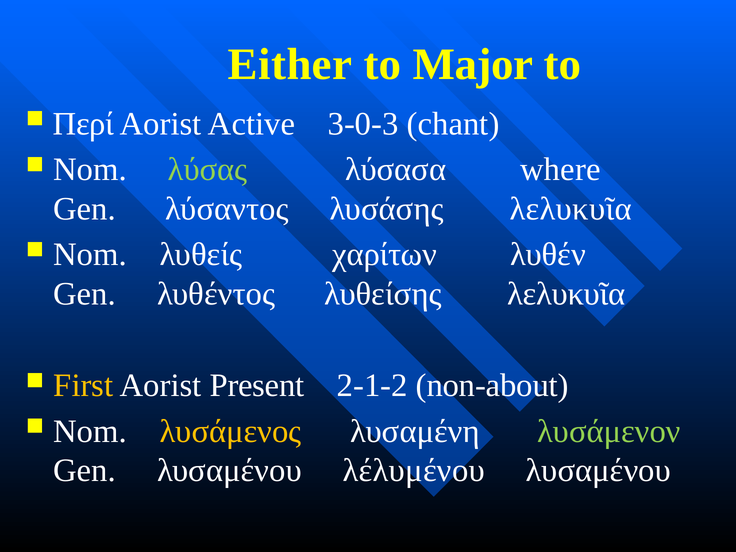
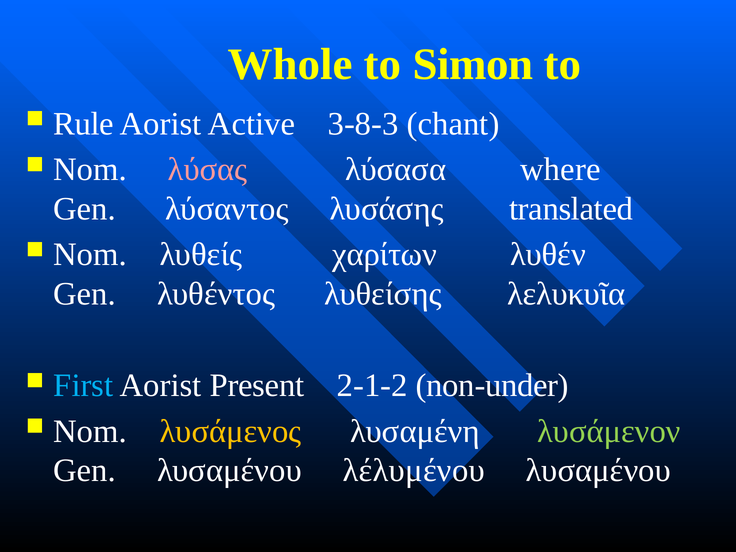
Either: Either -> Whole (290, 64)
Major: Major -> Simon (473, 64)
Περί: Περί -> Rule (83, 124)
3-0-3: 3-0-3 -> 3-8-3 (363, 124)
λύσας colour: light green -> pink (208, 170)
λυσάσης λελυκυῖα: λελυκυῖα -> translated (571, 209)
First colour: yellow -> light blue (83, 386)
non-about: non-about -> non-under (492, 386)
